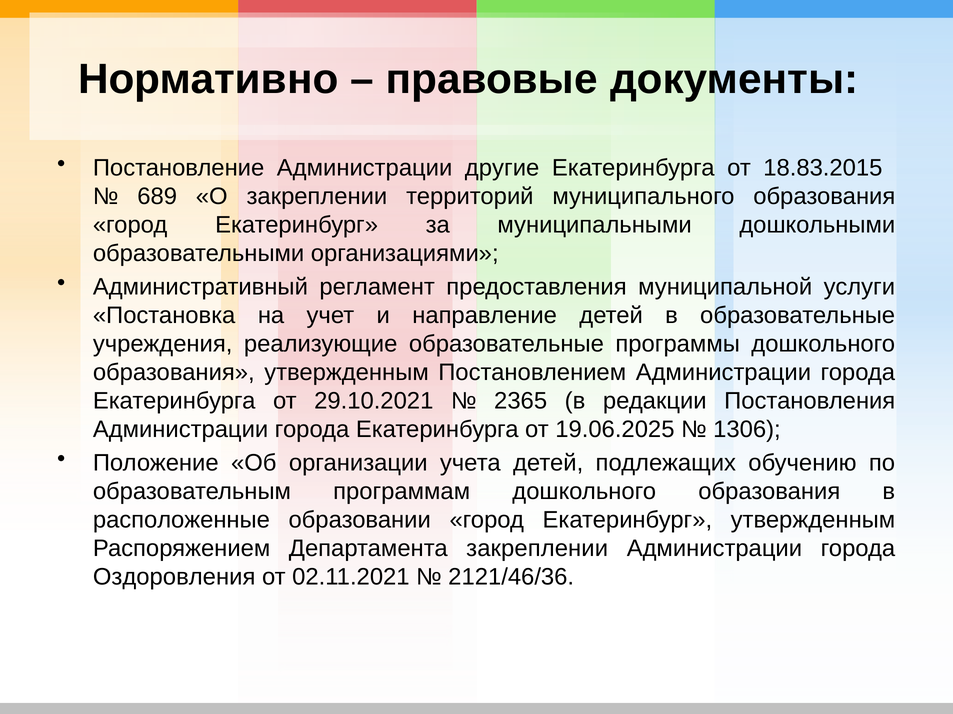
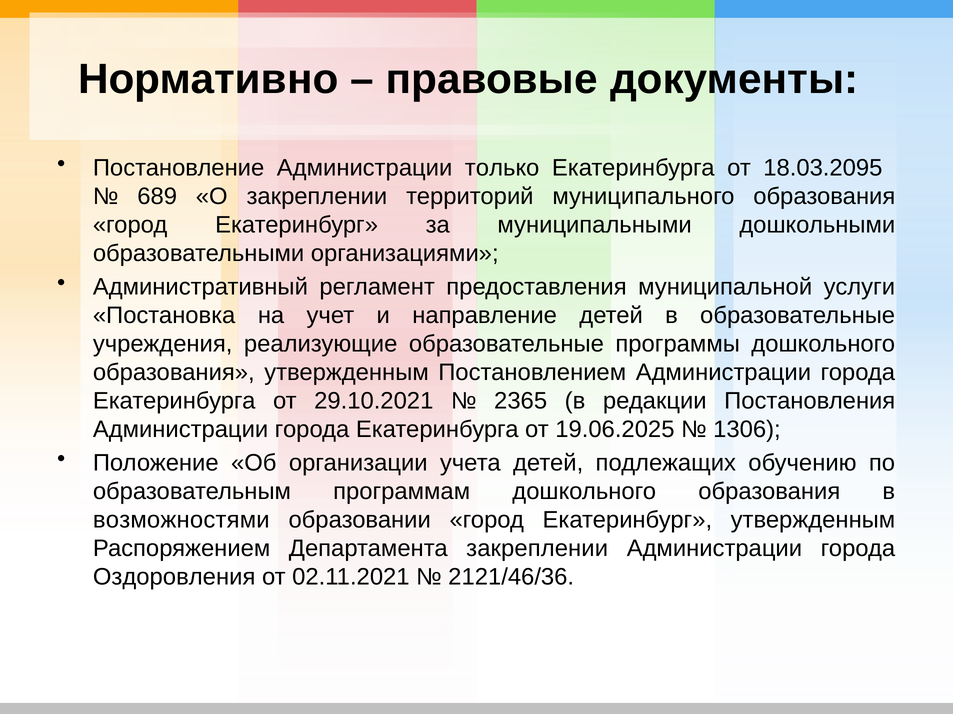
другие: другие -> только (502, 168)
18.83.2015: 18.83.2015 -> 18.03.2095 (823, 168)
расположенные: расположенные -> возможностями (181, 521)
